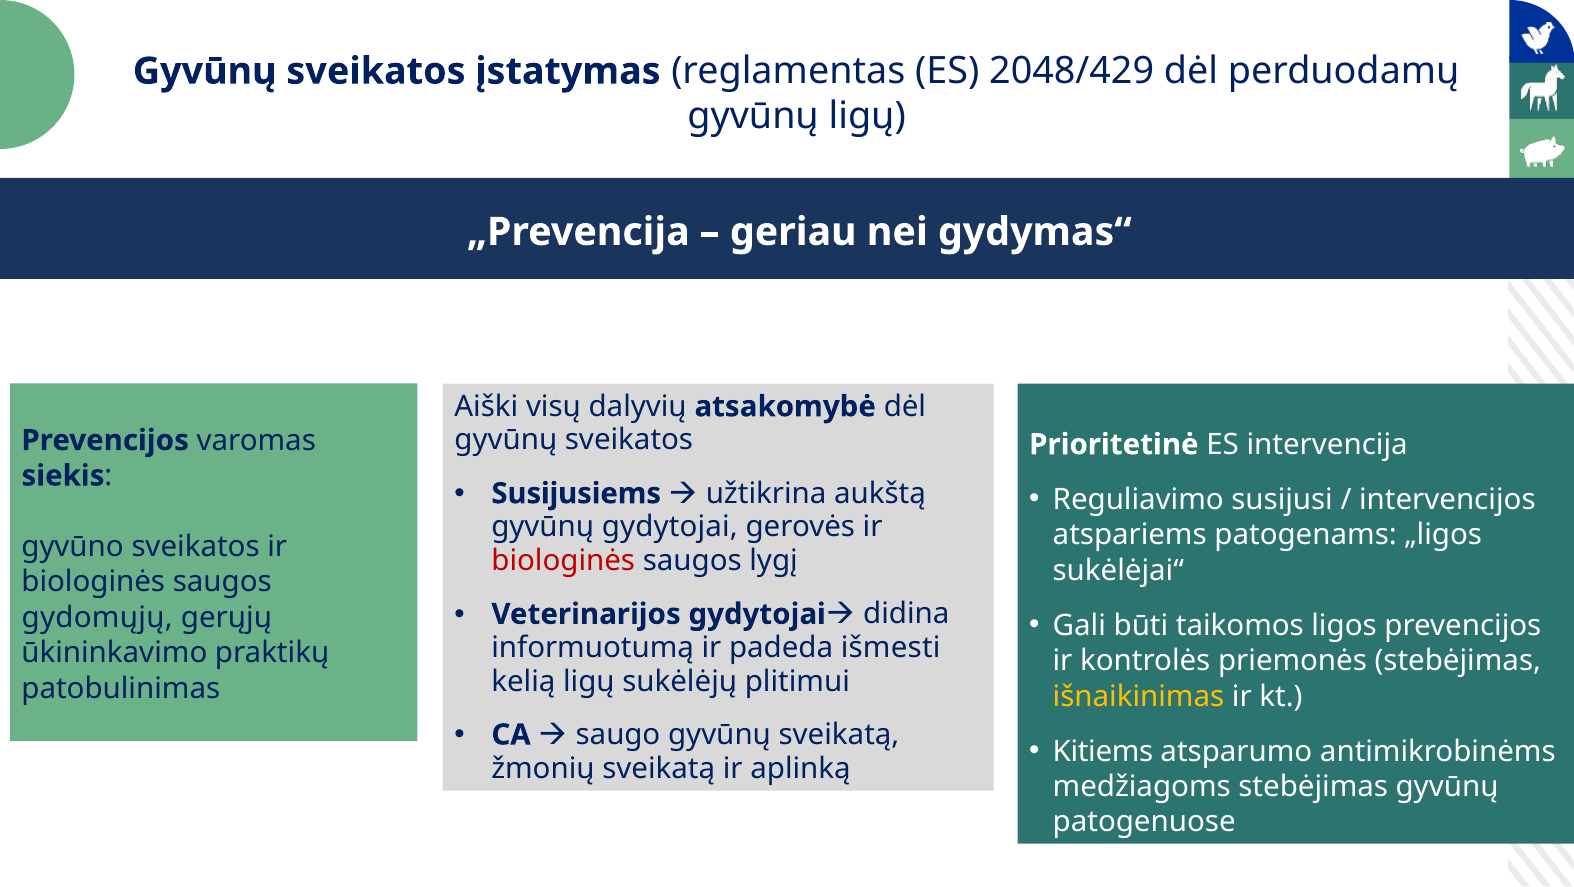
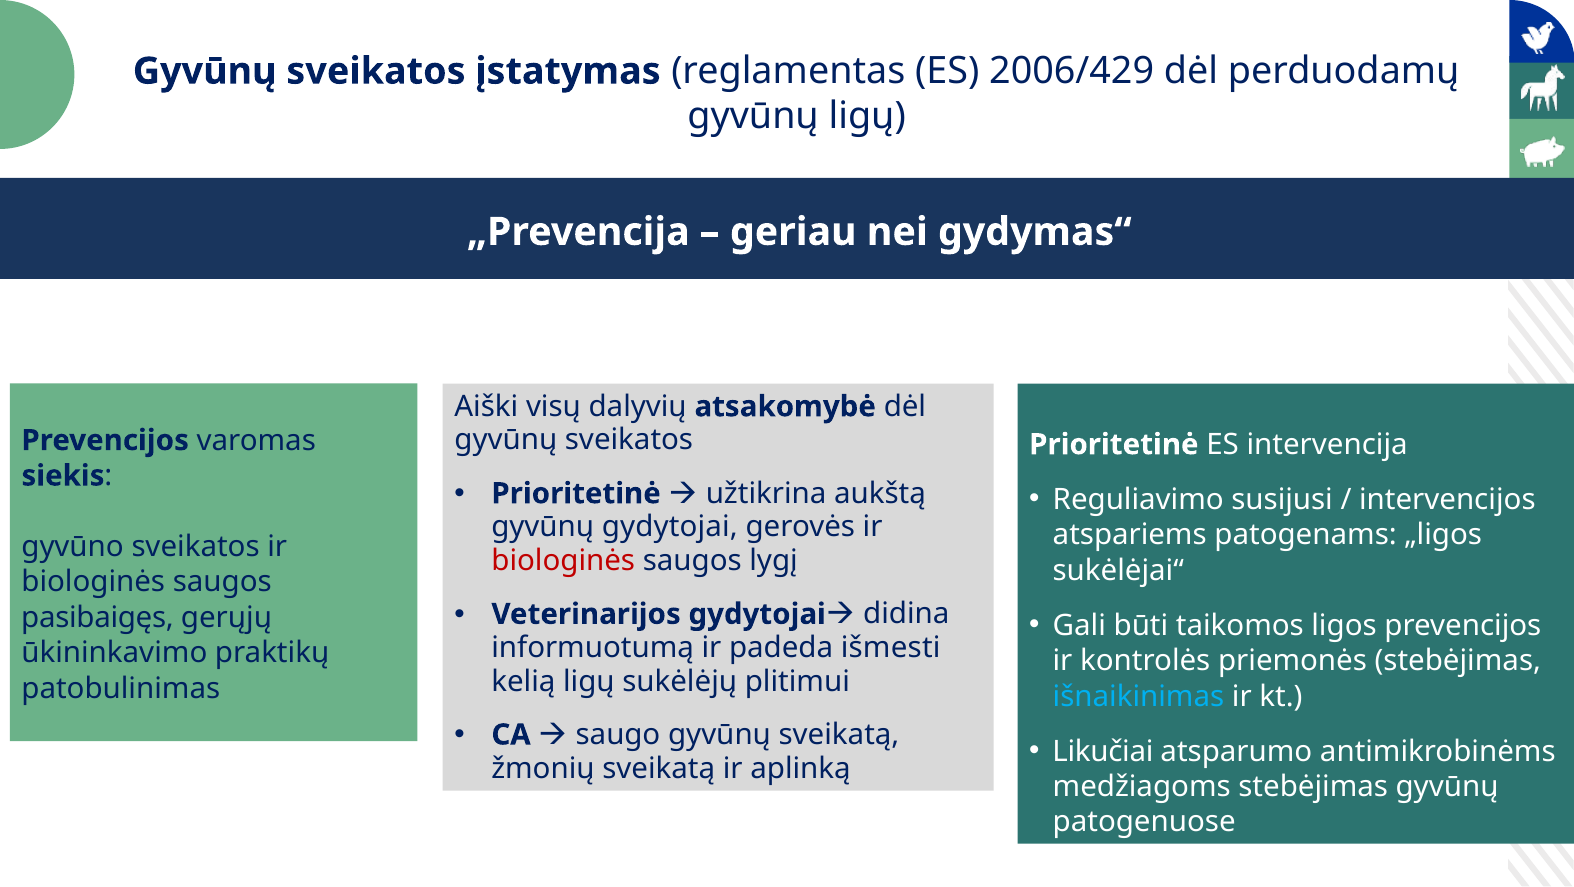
2048/429: 2048/429 -> 2006/429 (1072, 71)
Susijusiems: Susijusiems -> Prioritetinė (576, 494)
gydomųjų: gydomųjų -> pasibaigęs (97, 617)
išnaikinimas colour: yellow -> light blue (1138, 696)
Kitiems: Kitiems -> Likučiai (1103, 751)
